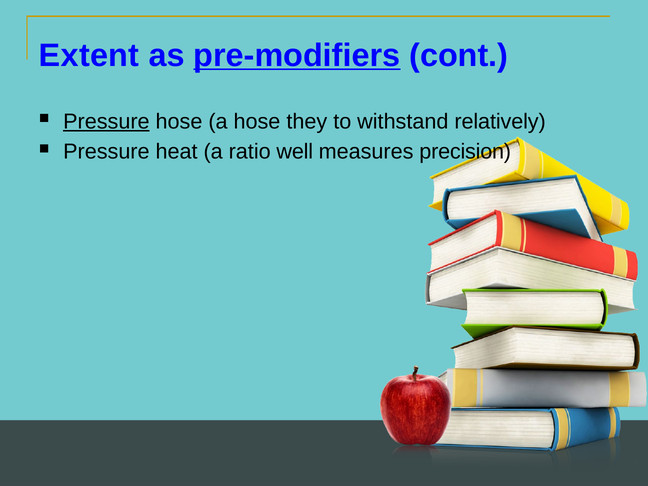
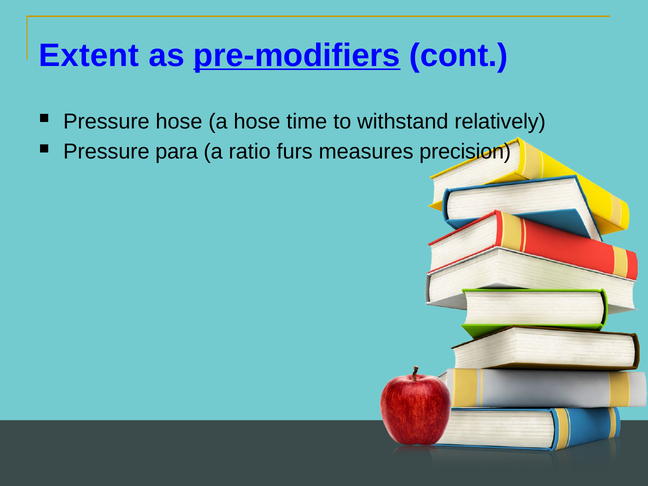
Pressure underline: present -> none (106, 122)
they: they -> time (307, 122)
heat: heat -> para (177, 152)
well: well -> furs (295, 152)
